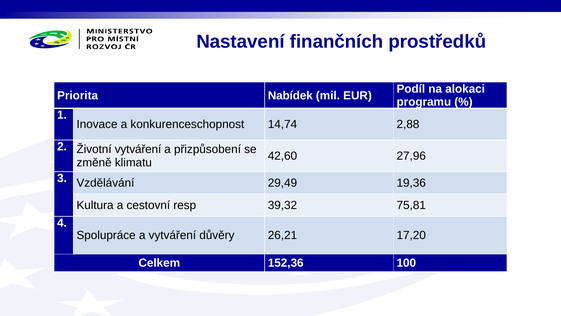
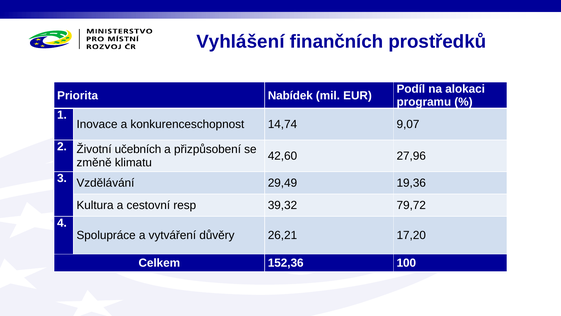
Nastavení: Nastavení -> Vyhlášení (240, 42)
2,88: 2,88 -> 9,07 (408, 124)
Životní vytváření: vytváření -> učebních (138, 149)
75,81: 75,81 -> 79,72 (411, 205)
